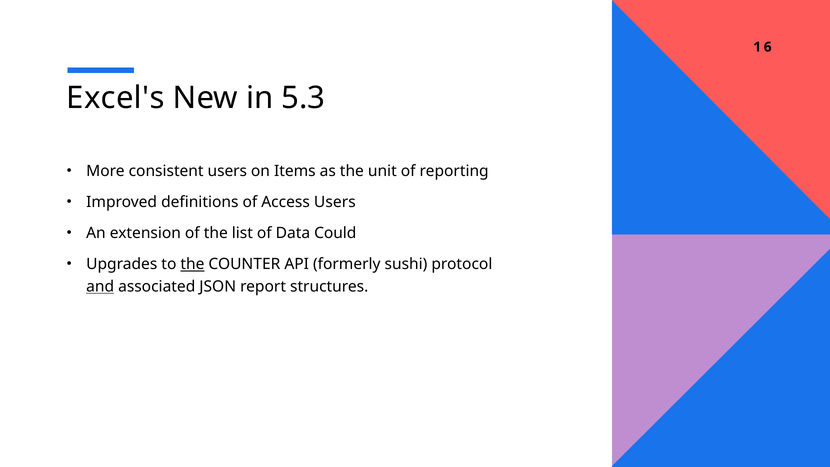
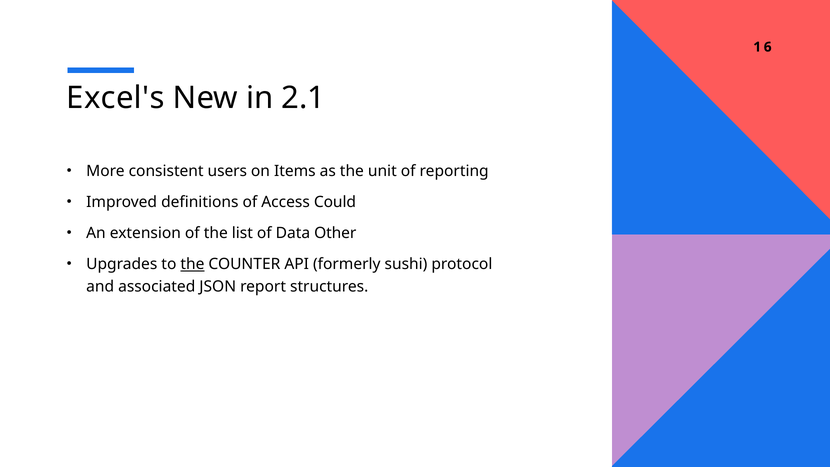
5.3: 5.3 -> 2.1 (303, 98)
Access Users: Users -> Could (335, 202)
Could: Could -> Other (335, 233)
and underline: present -> none (100, 286)
